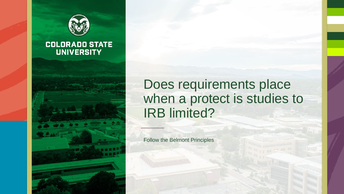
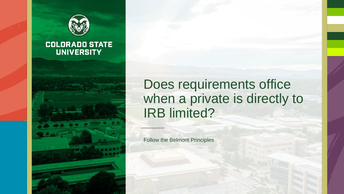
place: place -> office (275, 84)
protect: protect -> private (210, 98)
studies: studies -> directly (268, 98)
